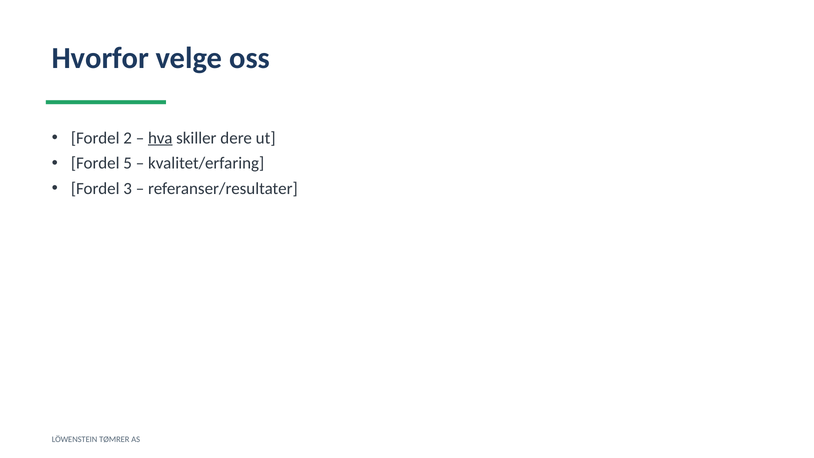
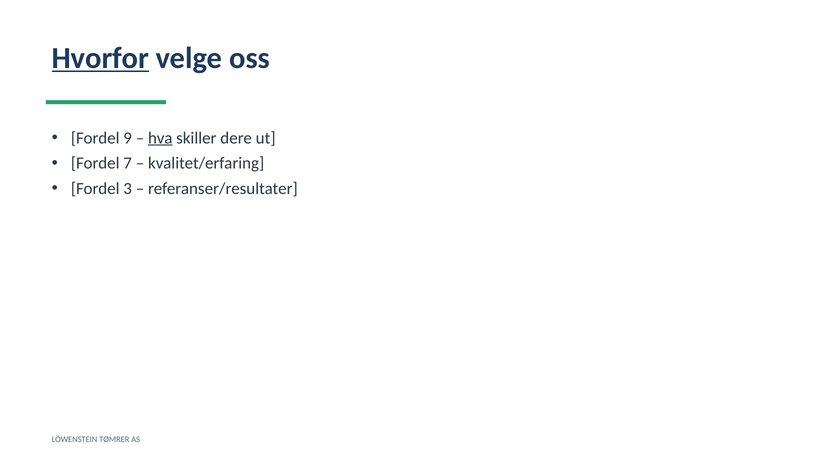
Hvorfor underline: none -> present (100, 58)
2: 2 -> 9 (128, 138)
5: 5 -> 7 (128, 163)
